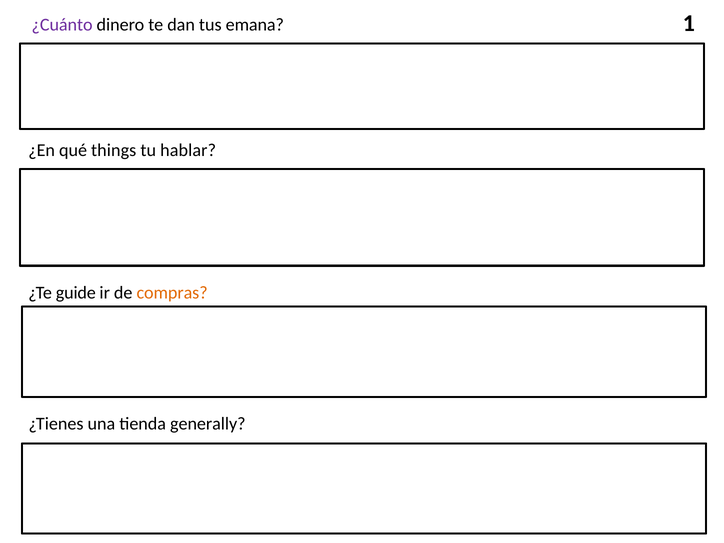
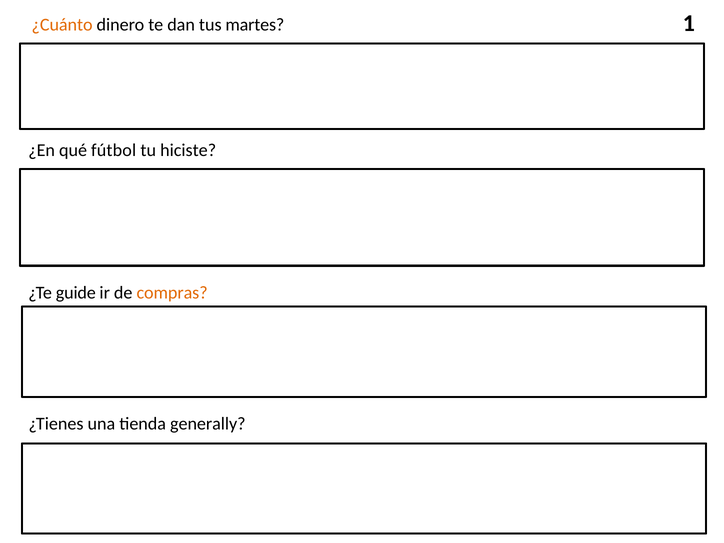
¿Cuánto colour: purple -> orange (62, 25)
emana: emana -> martes (255, 25)
things: things -> fútbol (114, 150)
hablar: hablar -> hiciste (188, 150)
